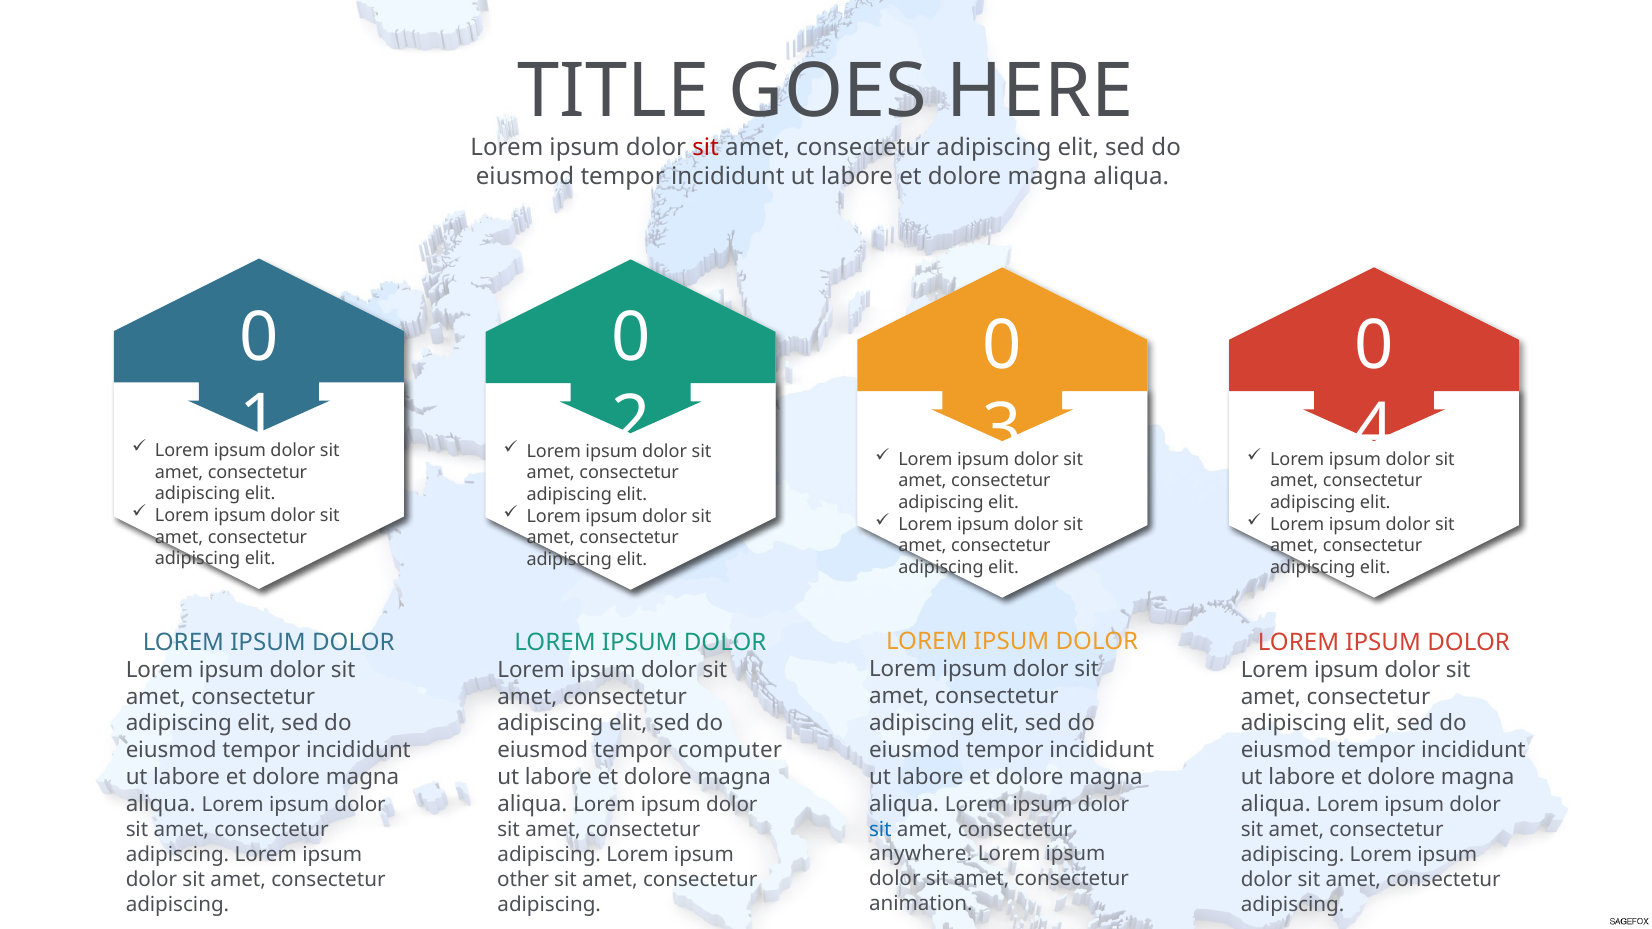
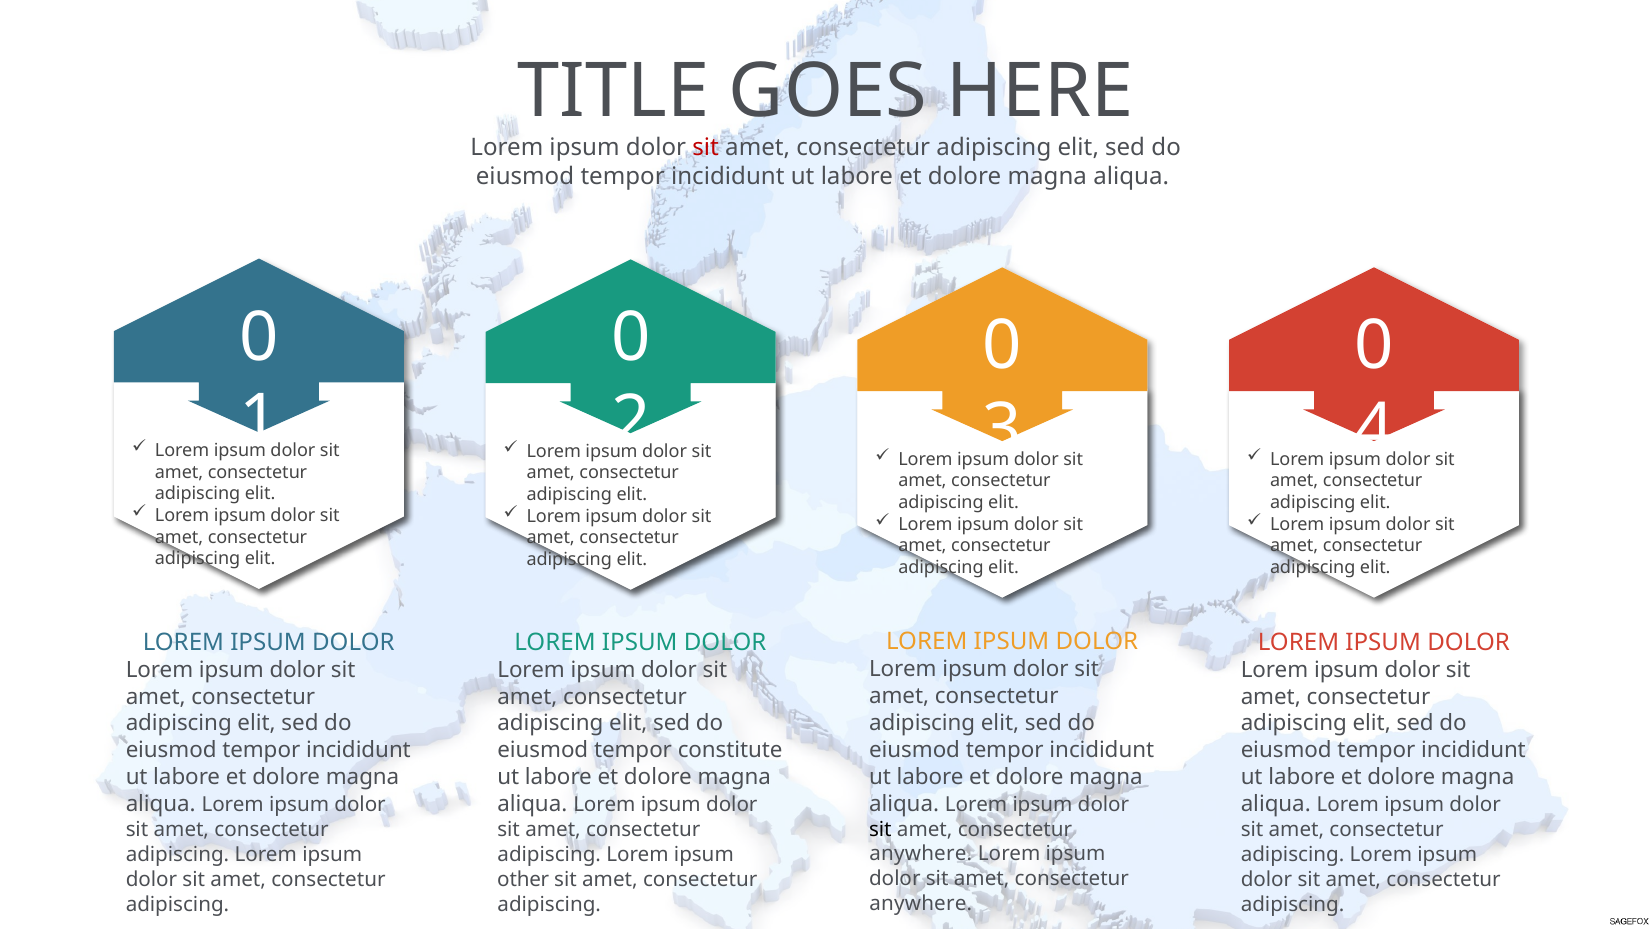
computer: computer -> constitute (730, 751)
sit colour: blue -> black (880, 830)
animation: animation -> anywhere (921, 904)
